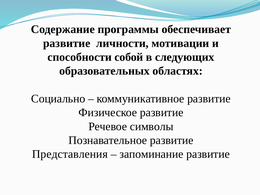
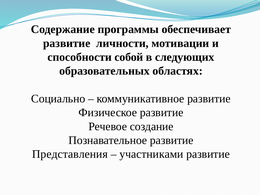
символы: символы -> создание (152, 126)
запоминание: запоминание -> участниками (151, 154)
